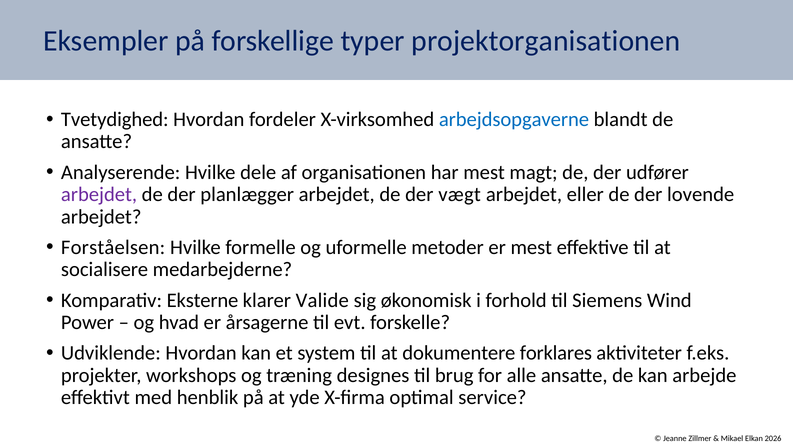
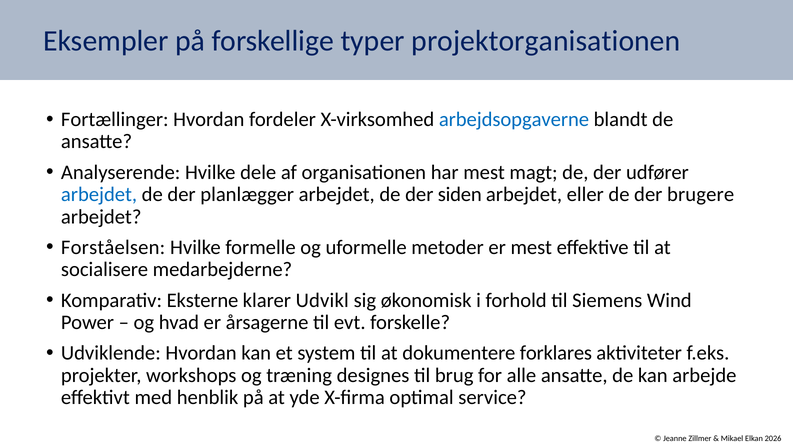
Tvetydighed: Tvetydighed -> Fortællinger (115, 119)
arbejdet colour: purple -> blue (99, 195)
vægt: vægt -> siden (460, 195)
lovende: lovende -> brugere (701, 195)
Valide: Valide -> Udvikl (322, 300)
